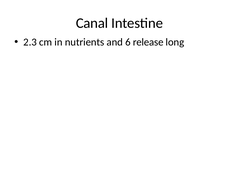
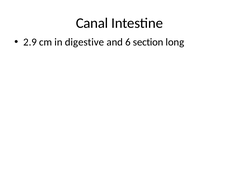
2.3: 2.3 -> 2.9 (30, 42)
nutrients: nutrients -> digestive (85, 42)
release: release -> section (148, 42)
